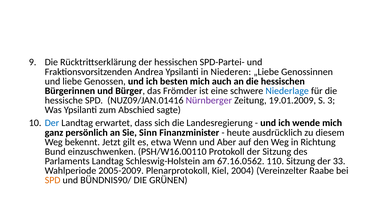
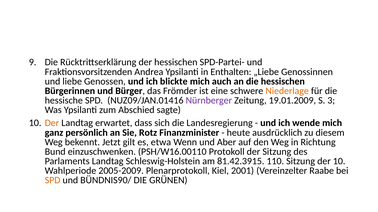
Niederen: Niederen -> Enthalten (231, 72)
besten: besten -> blickte (174, 82)
Niederlage colour: blue -> orange (287, 91)
Der colour: blue -> orange (52, 123)
Sinn: Sinn -> Rotz (148, 133)
67.16.0562: 67.16.0562 -> 81.42.3915 (241, 162)
der 33: 33 -> 10 (339, 162)
2004: 2004 -> 2001 (243, 171)
